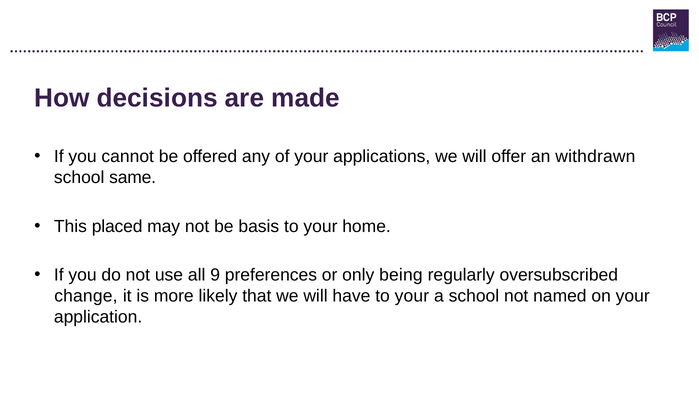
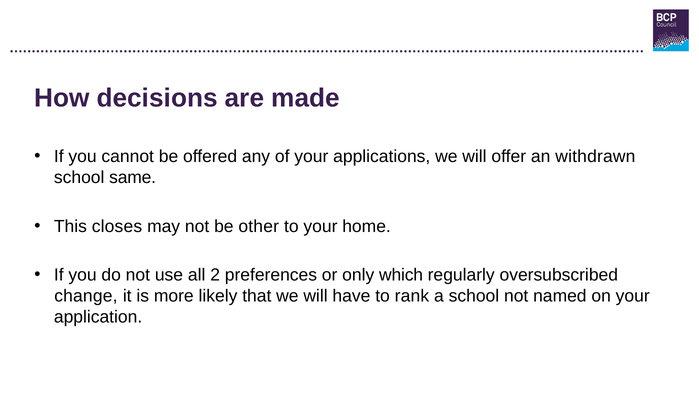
placed: placed -> closes (117, 226)
basis: basis -> other (259, 226)
9: 9 -> 2 (215, 275)
being: being -> which (401, 275)
have to your: your -> rank (412, 296)
